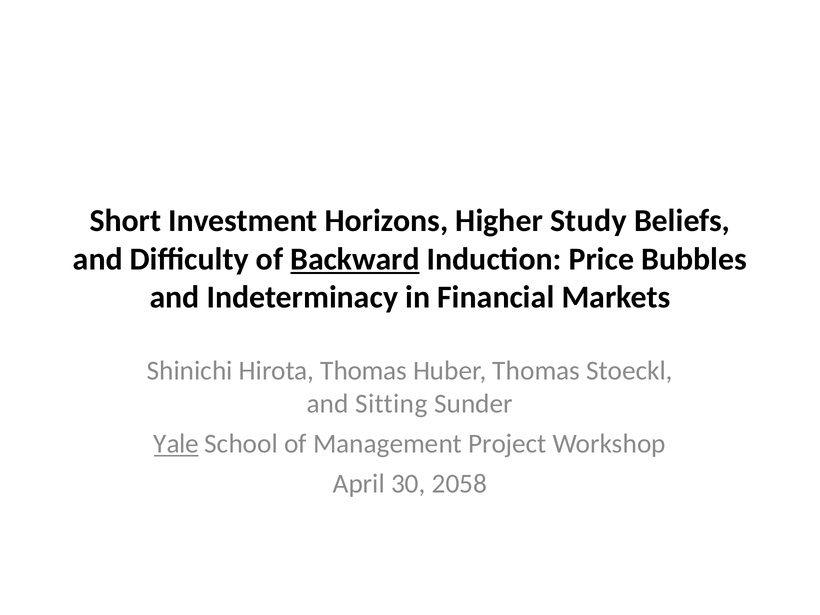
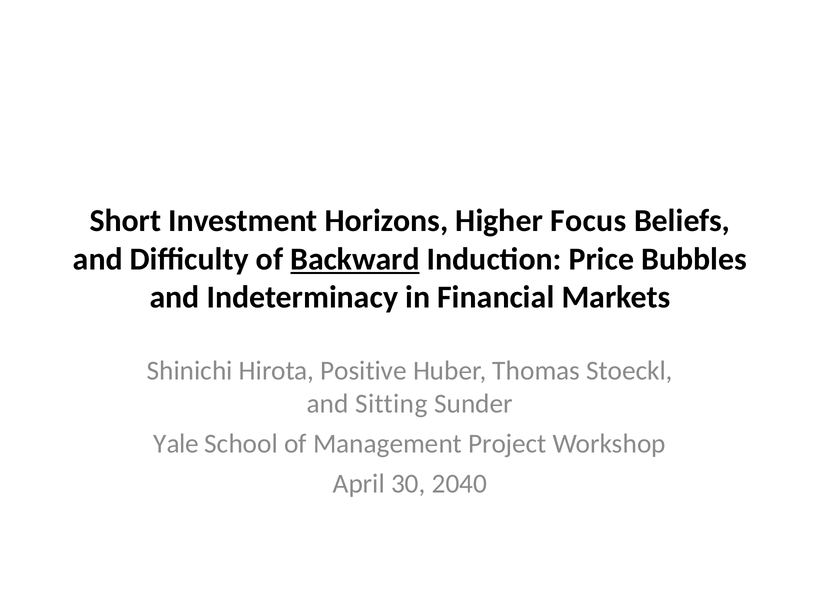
Study: Study -> Focus (588, 221)
Hirota Thomas: Thomas -> Positive (364, 371)
Yale underline: present -> none (176, 444)
2058: 2058 -> 2040 (459, 484)
